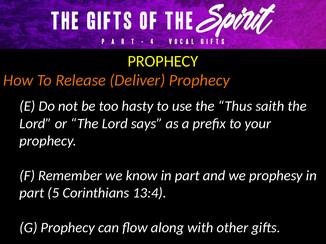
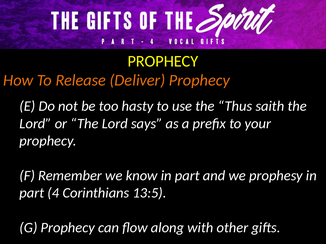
5: 5 -> 4 (53, 193)
13:4: 13:4 -> 13:5 (150, 193)
